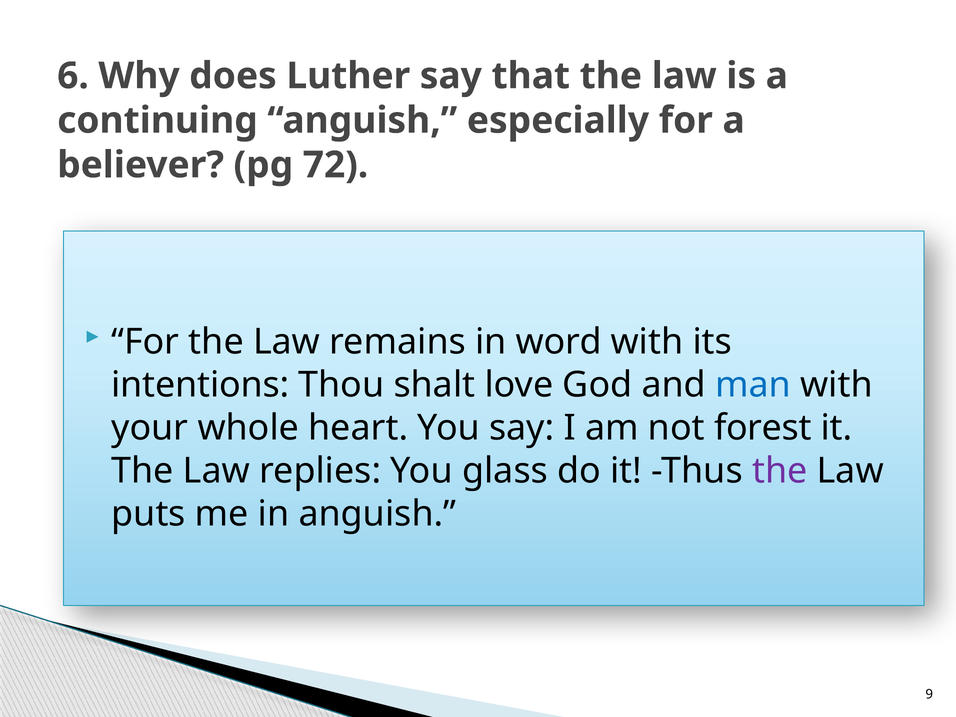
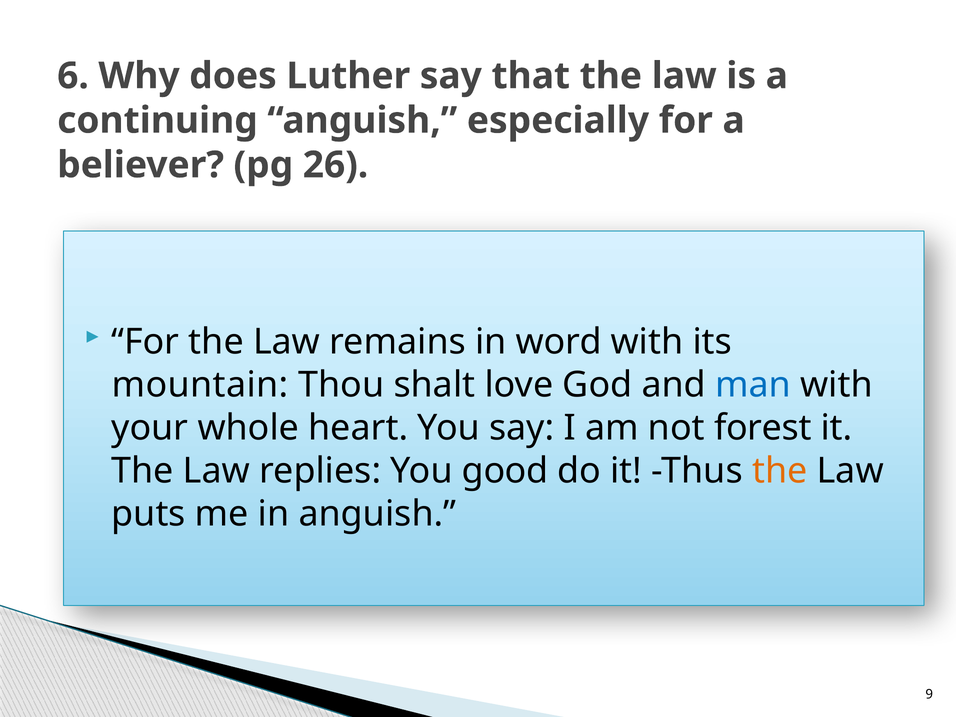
72: 72 -> 26 (335, 165)
intentions: intentions -> mountain (200, 385)
glass: glass -> good (505, 471)
the colour: purple -> orange (780, 471)
